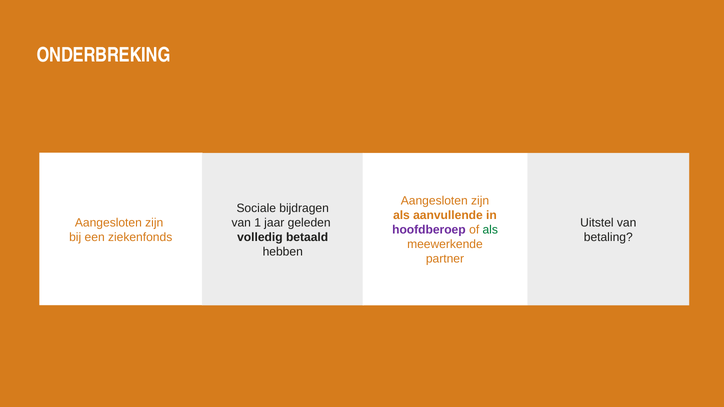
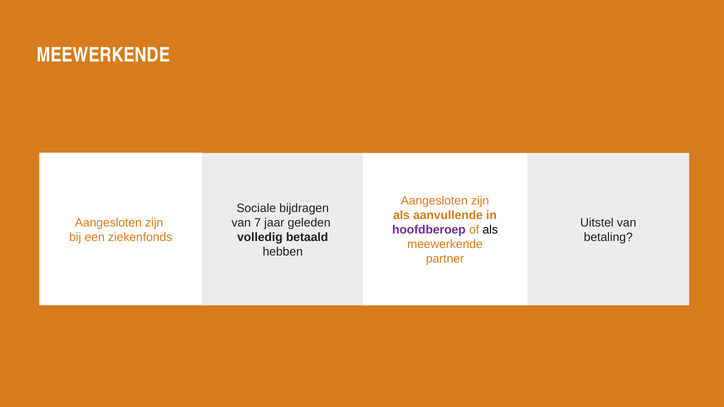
ONDERBREKING: ONDERBREKING -> MEEWERKENDE (103, 55)
1: 1 -> 7 (258, 223)
als colour: green -> black (490, 230)
